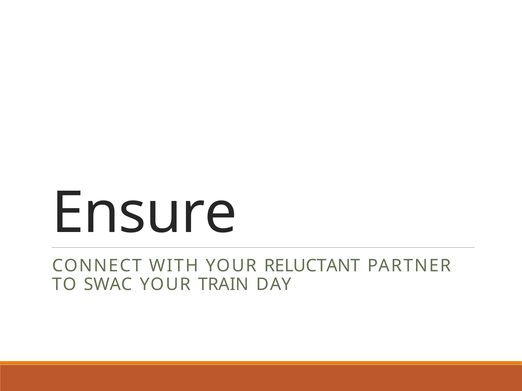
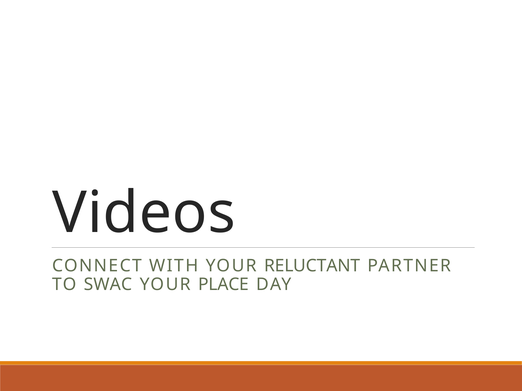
Ensure: Ensure -> Videos (144, 213)
TRAIN: TRAIN -> PLACE (224, 285)
